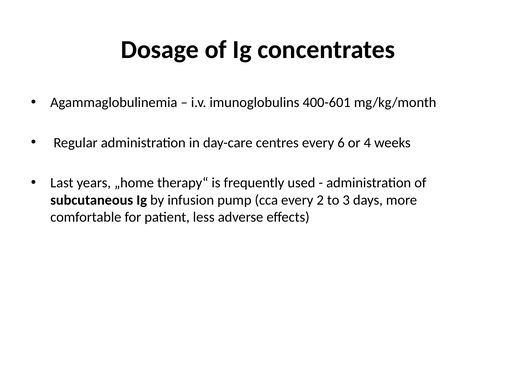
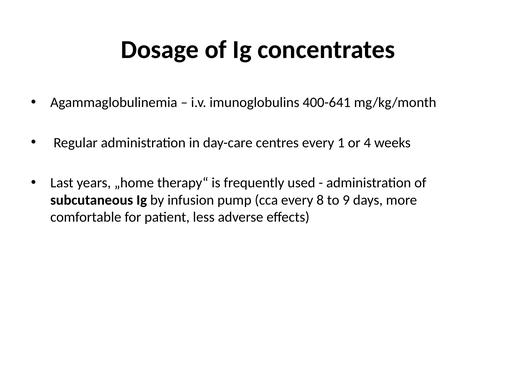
400-601: 400-601 -> 400-641 (327, 102)
6: 6 -> 1 (341, 143)
2: 2 -> 8 (320, 200)
3: 3 -> 9 (346, 200)
